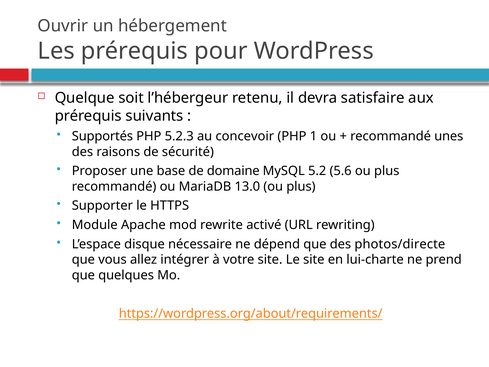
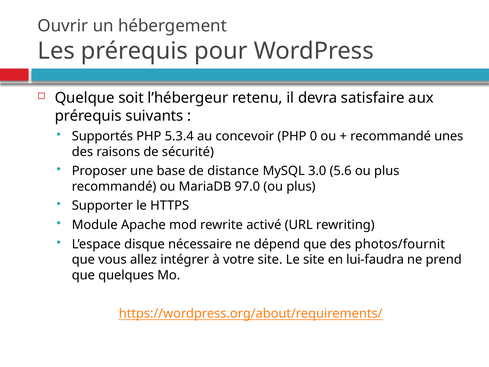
5.2.3: 5.2.3 -> 5.3.4 (179, 136)
1: 1 -> 0 (313, 136)
domaine: domaine -> distance (233, 171)
5.2: 5.2 -> 3.0 (317, 171)
13.0: 13.0 -> 97.0 (247, 186)
photos/directe: photos/directe -> photos/fournit (400, 244)
lui-charte: lui-charte -> lui-faudra (375, 259)
